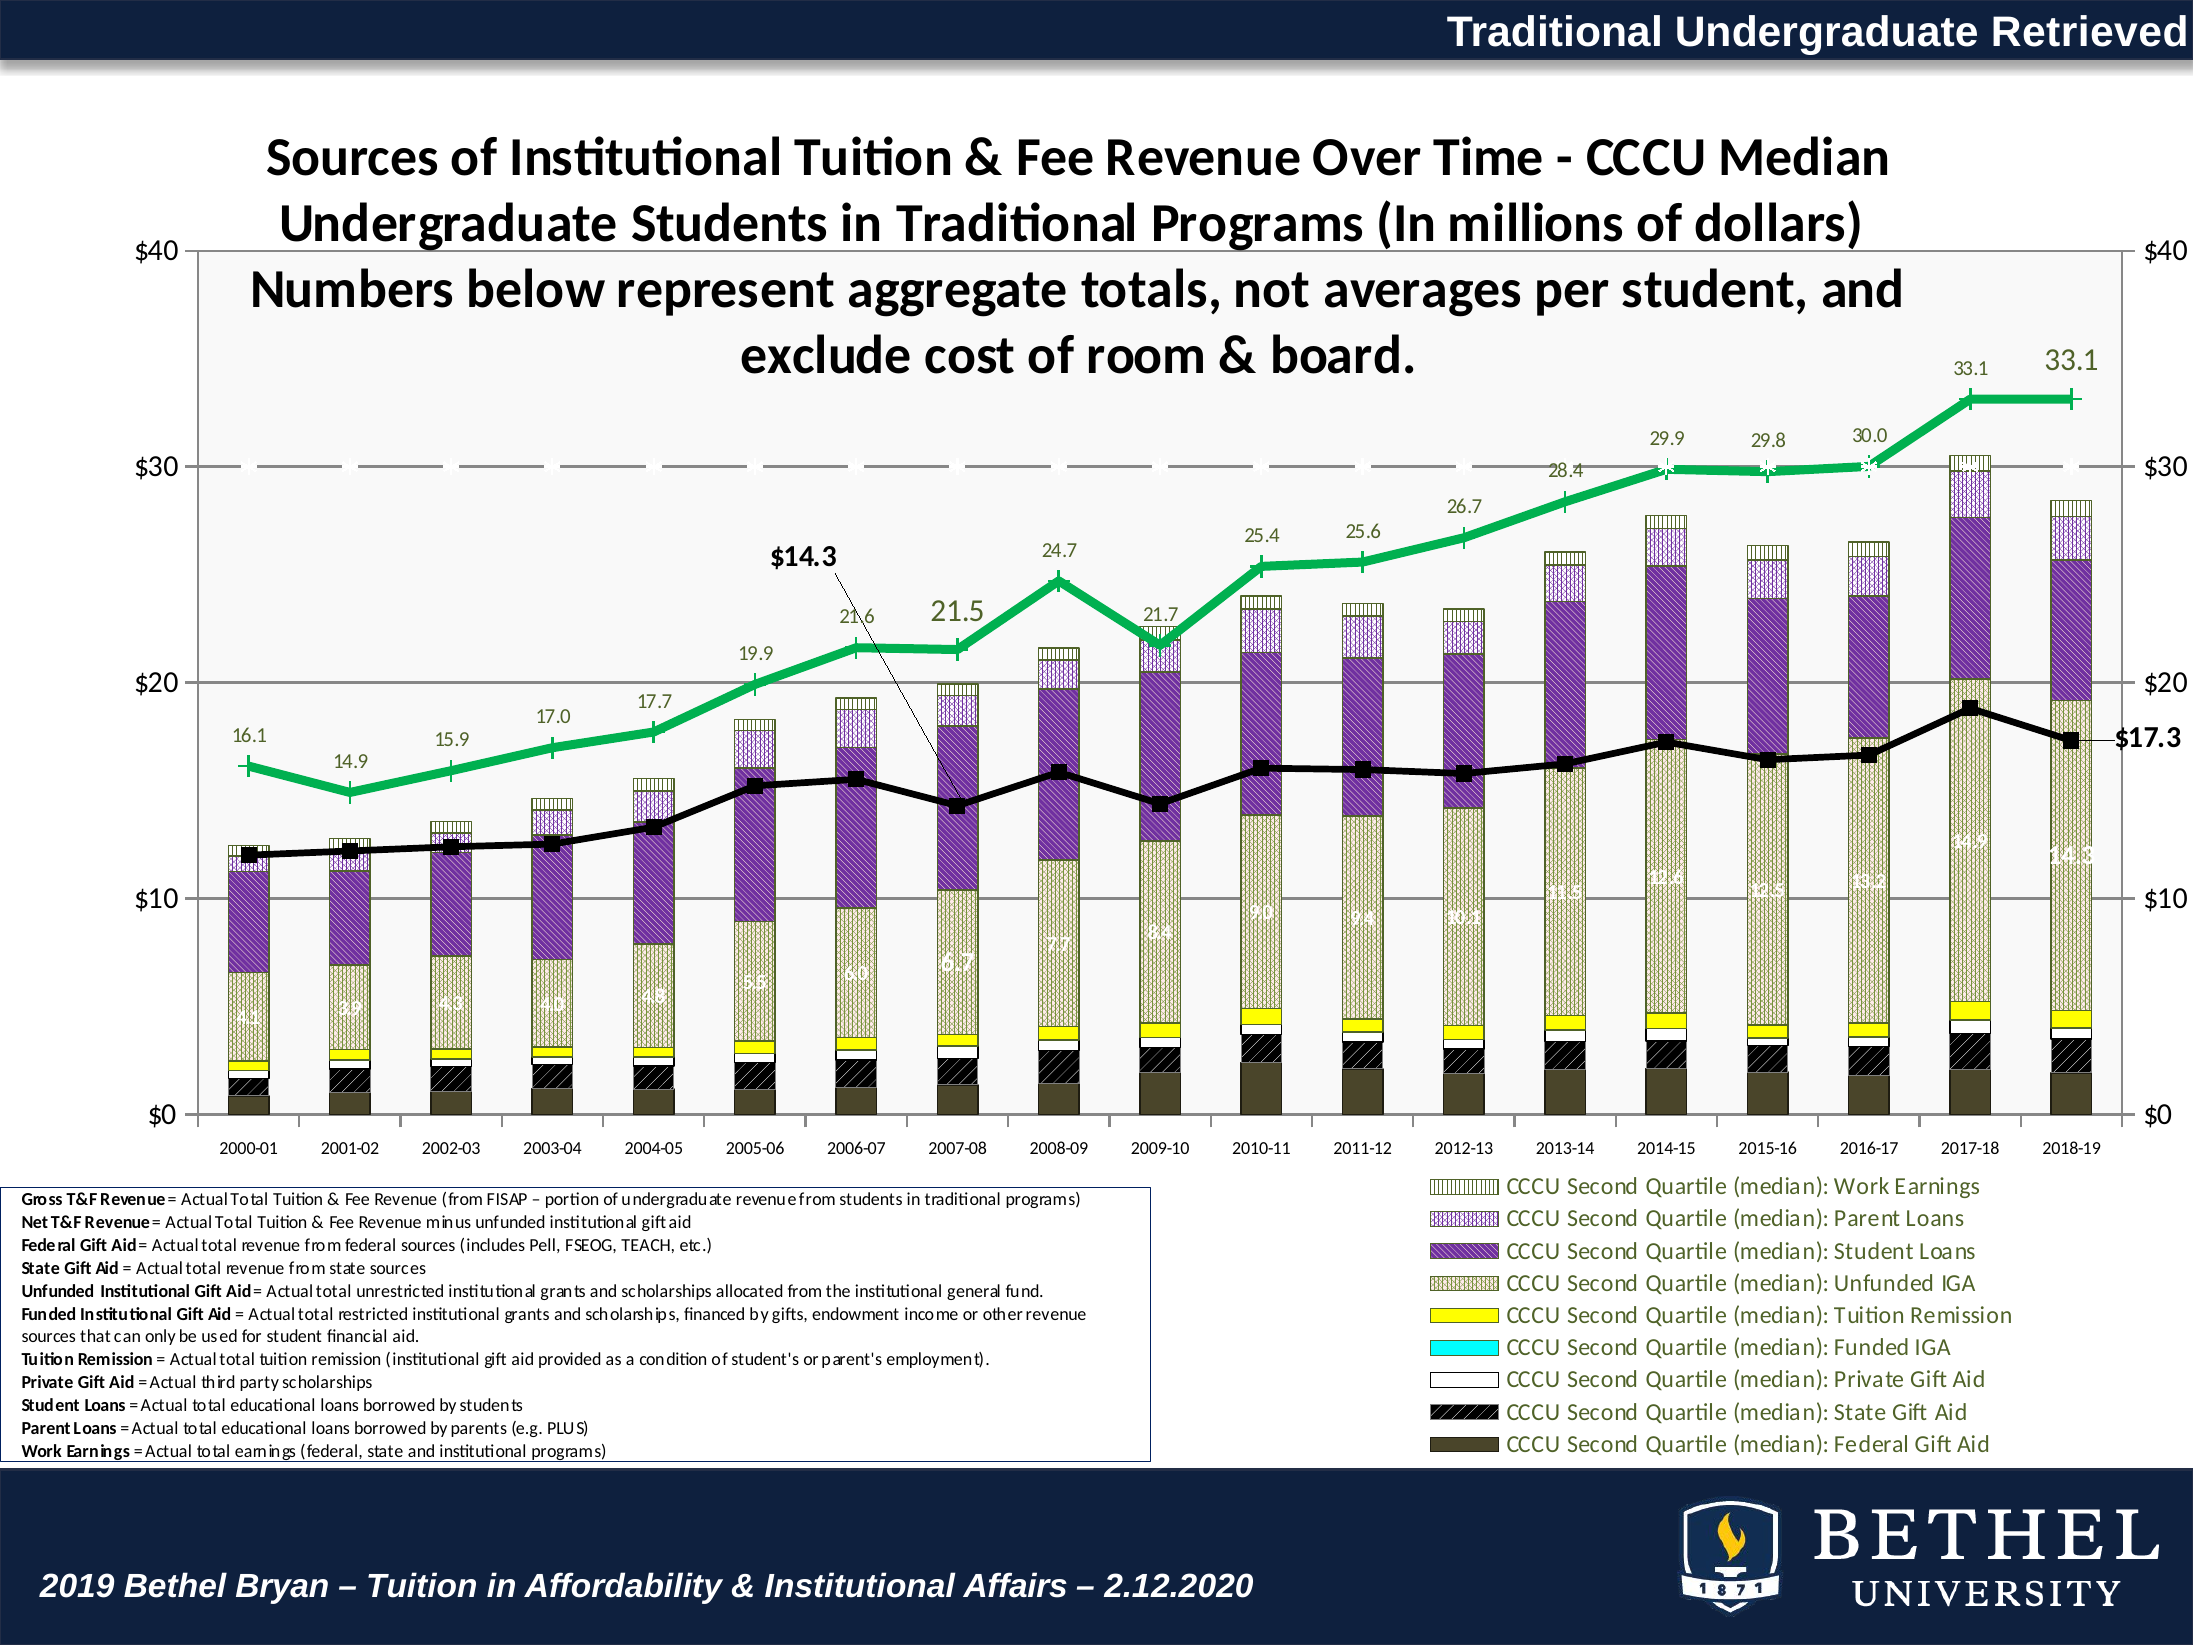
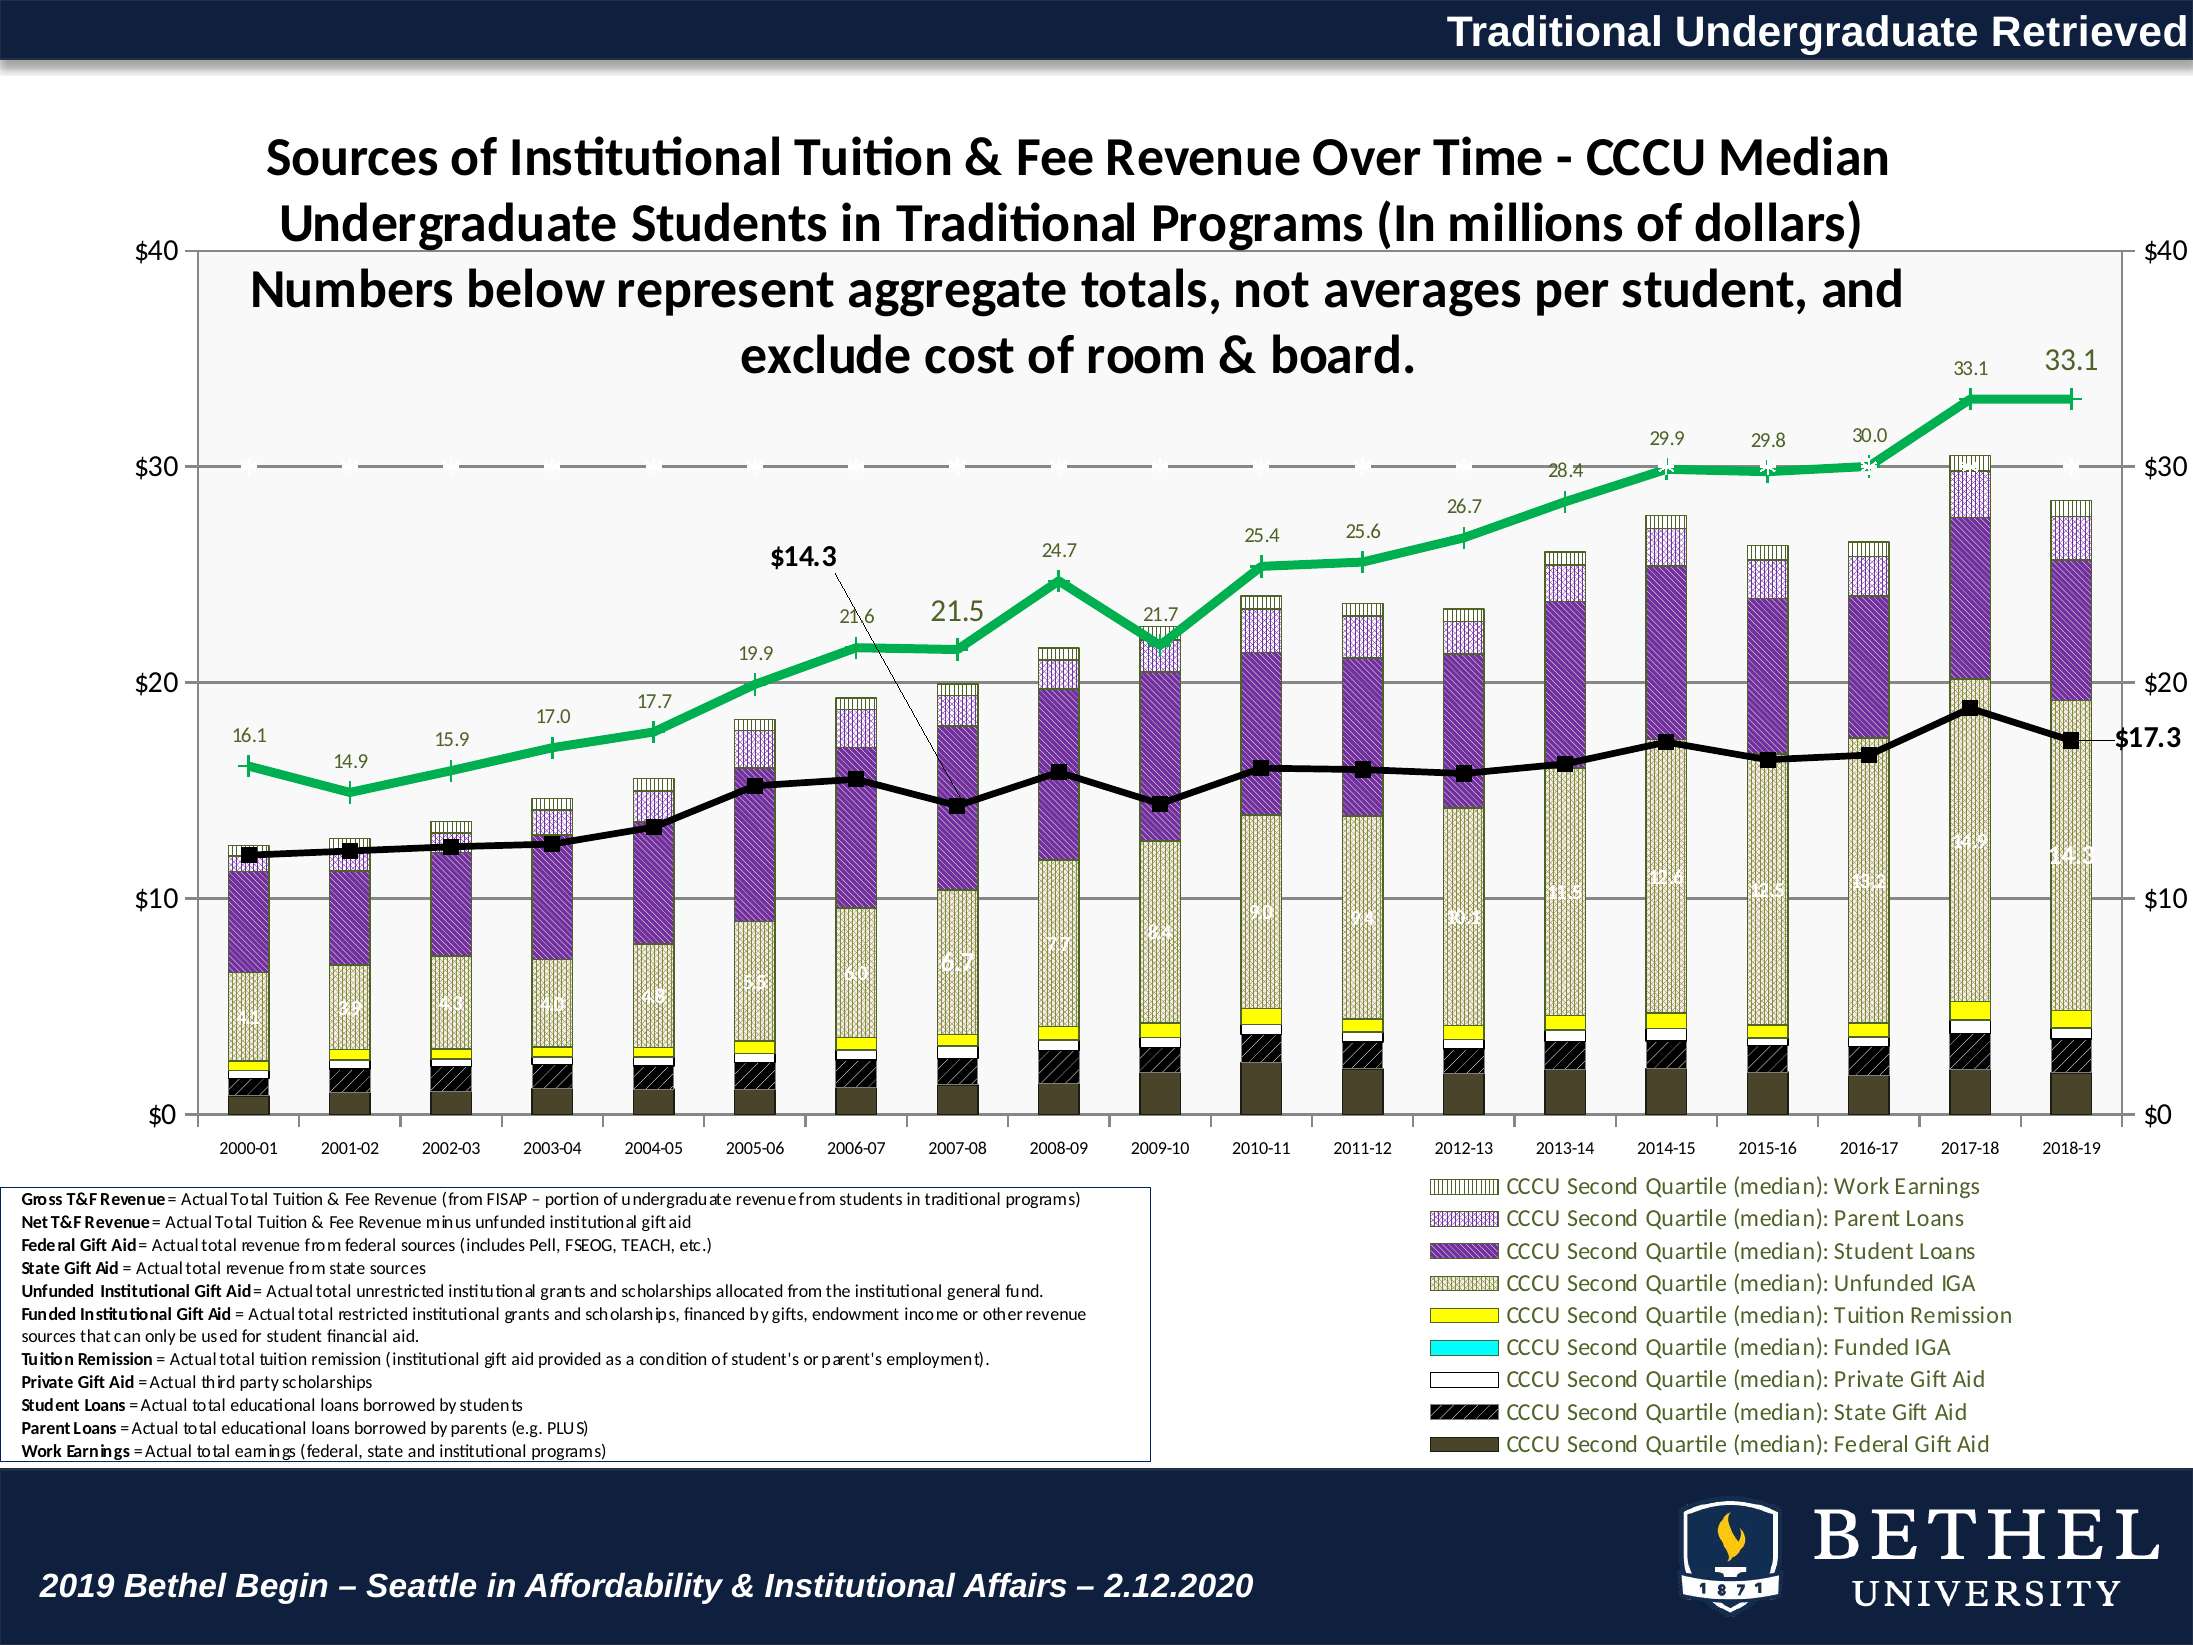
Bryan: Bryan -> Begin (282, 1587)
Tuition: Tuition -> Seattle (422, 1587)
